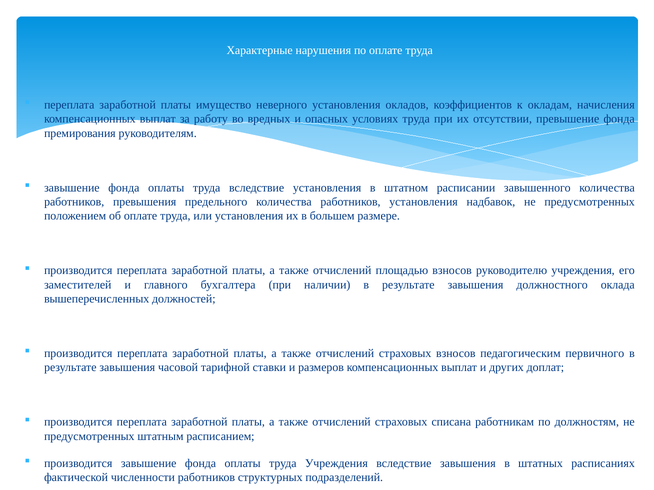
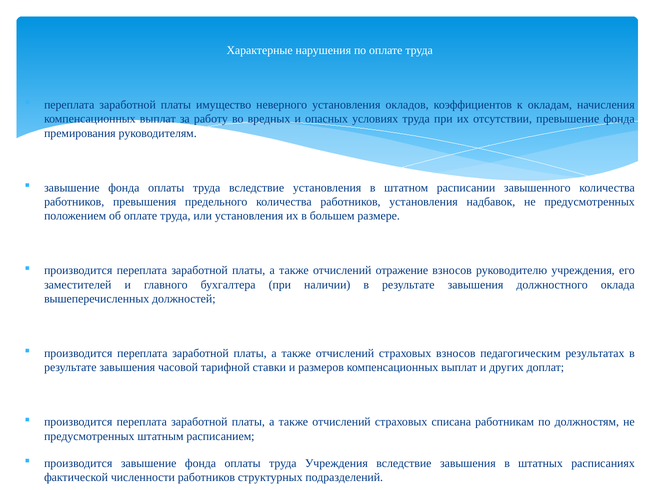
площадью: площадью -> отражение (402, 271)
первичного: первичного -> результатах (595, 354)
